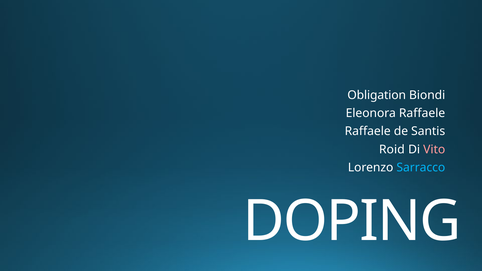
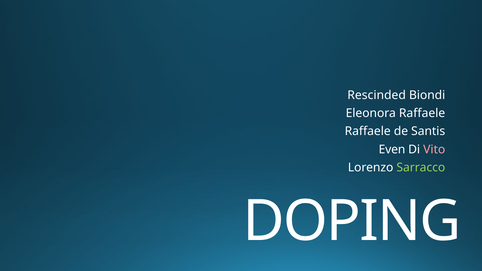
Obligation: Obligation -> Rescinded (377, 95)
Roid: Roid -> Even (392, 149)
Sarracco colour: light blue -> light green (421, 167)
